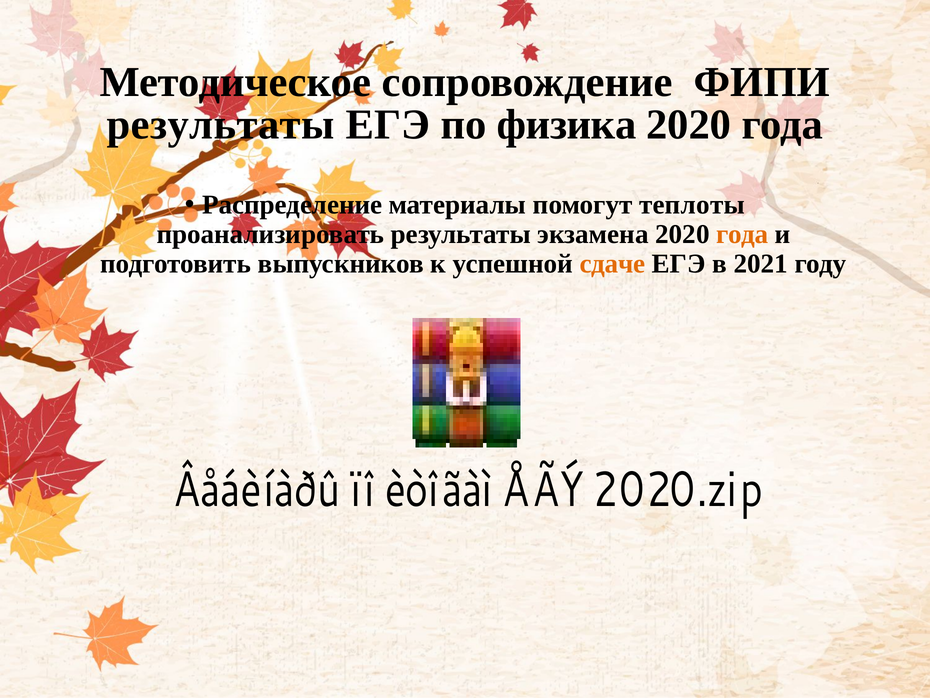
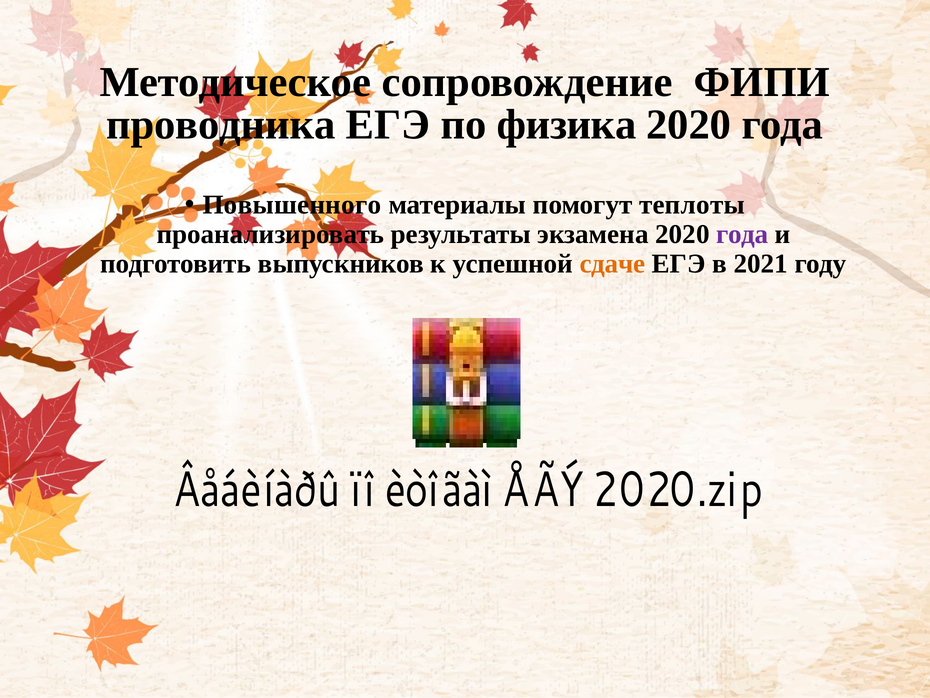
результаты: результаты -> проводника (221, 124)
Распределение: Распределение -> Повышенного (292, 205)
года colour: orange -> purple (742, 234)
